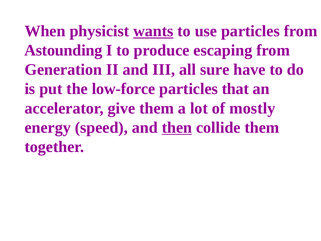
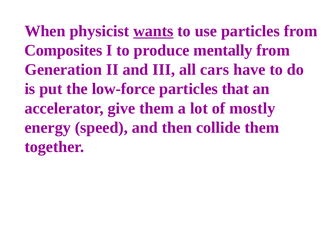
Astounding: Astounding -> Composites (63, 50)
escaping: escaping -> mentally (223, 50)
sure: sure -> cars (215, 70)
then underline: present -> none (177, 127)
